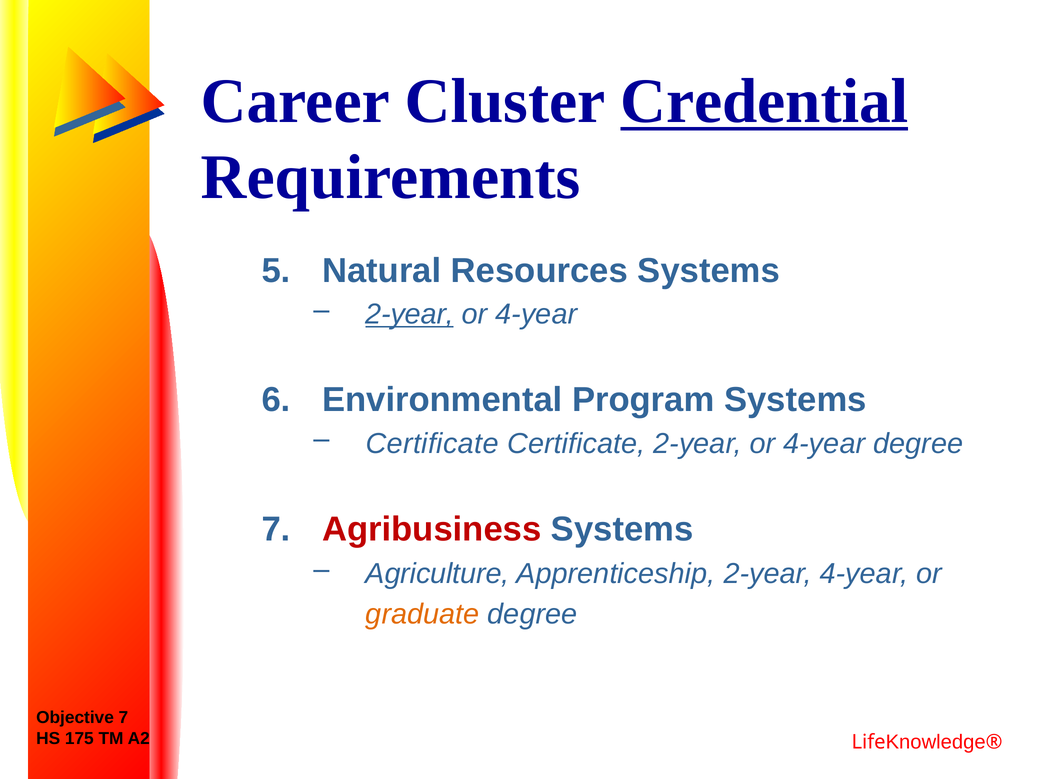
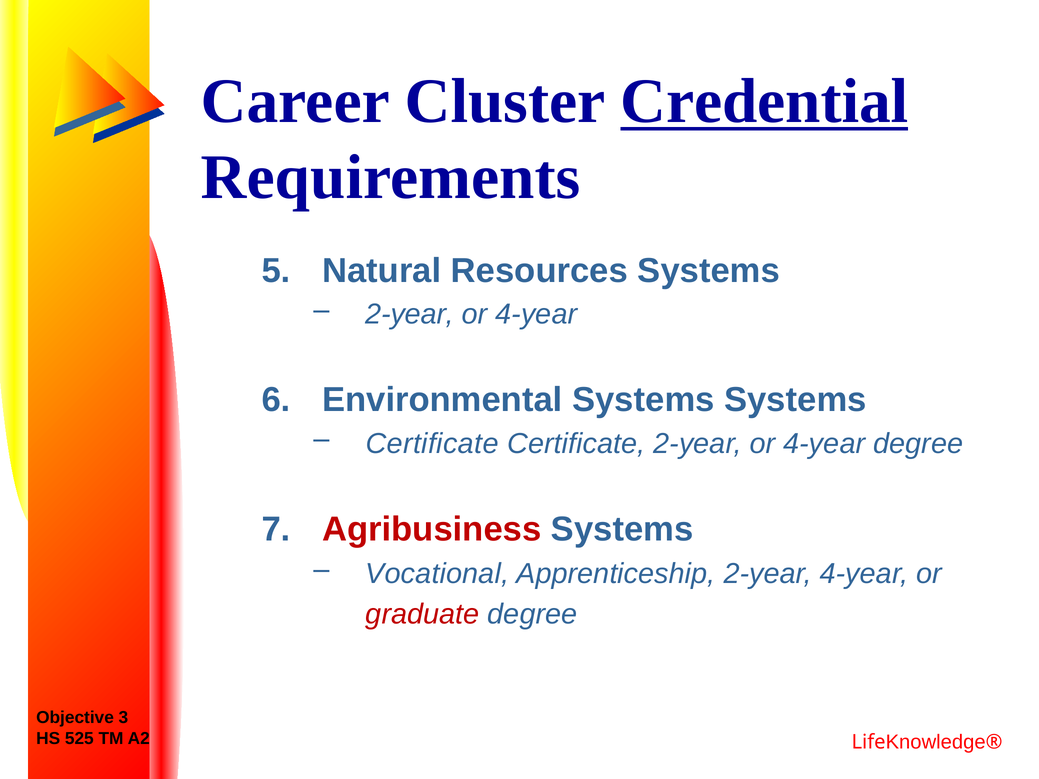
2-year underline: present -> none (410, 314)
Environmental Program: Program -> Systems (643, 400)
Agriculture: Agriculture -> Vocational (437, 574)
graduate colour: orange -> red (422, 615)
Objective 7: 7 -> 3 (123, 718)
175: 175 -> 525 (79, 739)
